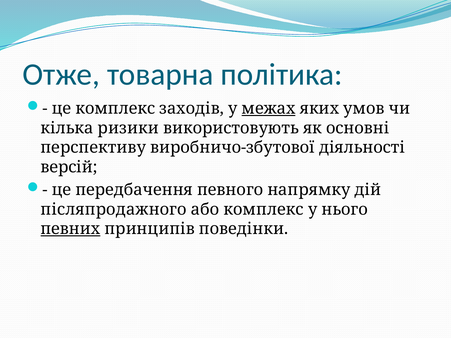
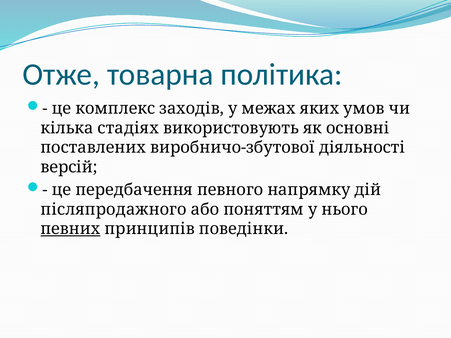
межах underline: present -> none (269, 109)
ризики: ризики -> стадіях (128, 128)
перспективу: перспективу -> поставлених (93, 148)
або комплекс: комплекс -> поняттям (264, 209)
